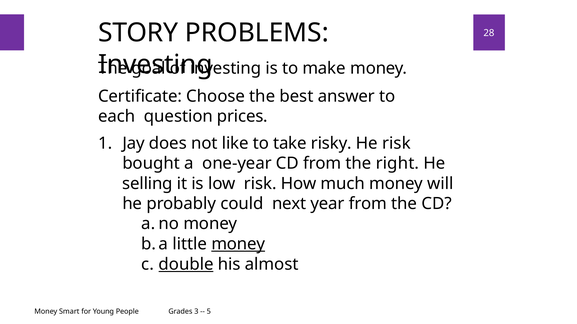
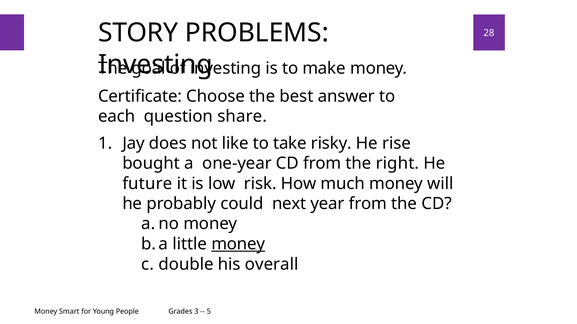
prices: prices -> share (242, 116)
He risk: risk -> rise (397, 143)
selling: selling -> future (147, 184)
double underline: present -> none (186, 265)
almost: almost -> overall (272, 265)
